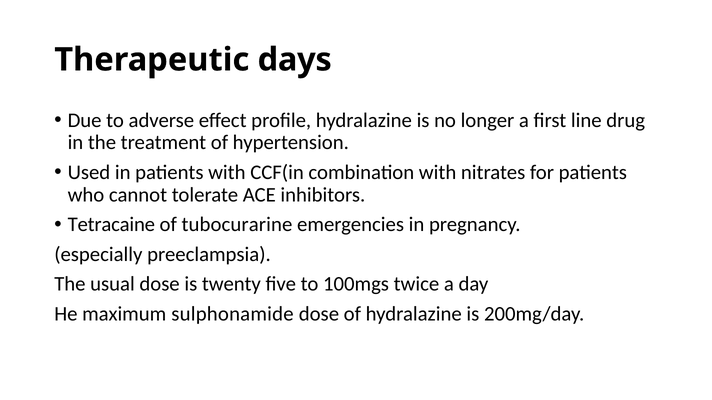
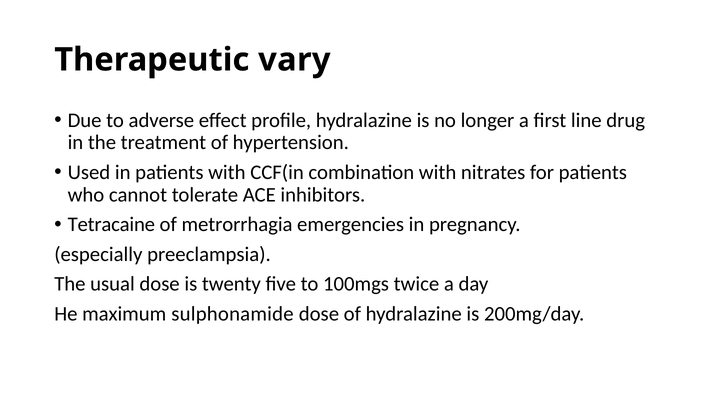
days: days -> vary (294, 60)
tubocurarine: tubocurarine -> metrorrhagia (237, 225)
